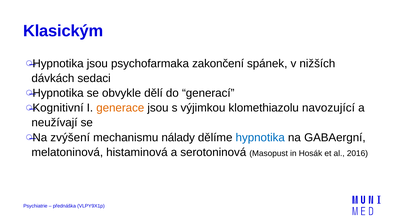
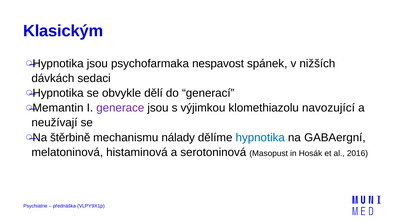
zakončení: zakončení -> nespavost (218, 64)
Kognitivní: Kognitivní -> Memantin (58, 108)
generace colour: orange -> purple (120, 108)
zvýšení: zvýšení -> štěrbině (70, 138)
